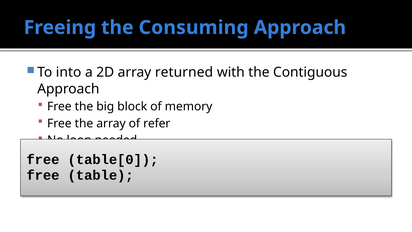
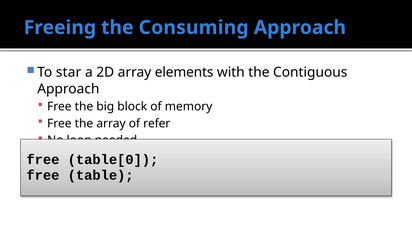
into: into -> star (69, 72)
returned: returned -> elements (184, 72)
